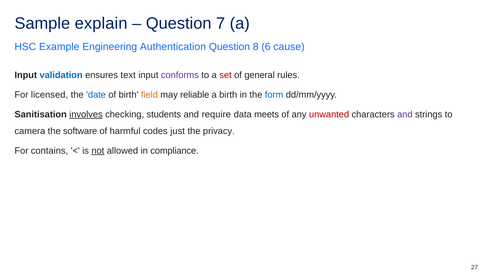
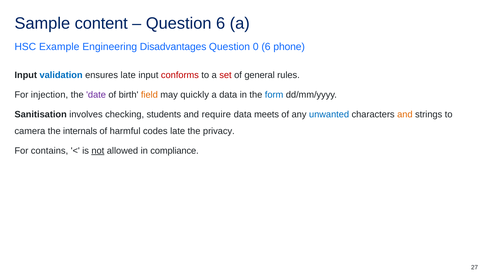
explain: explain -> content (101, 23)
Question 7: 7 -> 6 (221, 23)
Authentication: Authentication -> Disadvantages (173, 47)
8: 8 -> 0 (256, 47)
cause: cause -> phone (289, 47)
ensures text: text -> late (128, 75)
conforms colour: purple -> red (180, 75)
licensed: licensed -> injection (50, 95)
date colour: blue -> purple (96, 95)
reliable: reliable -> quickly (195, 95)
a birth: birth -> data (228, 95)
involves underline: present -> none (86, 114)
unwanted colour: red -> blue (329, 114)
and colour: purple -> orange (405, 114)
software: software -> internals (80, 131)
codes just: just -> late (178, 131)
